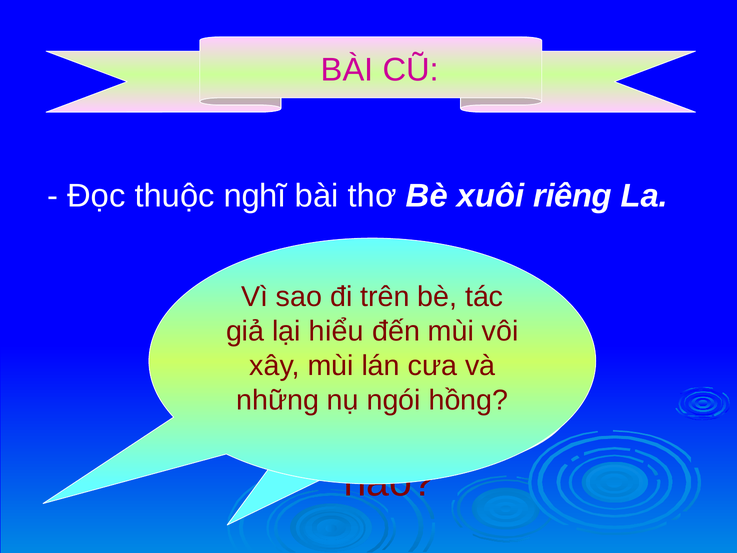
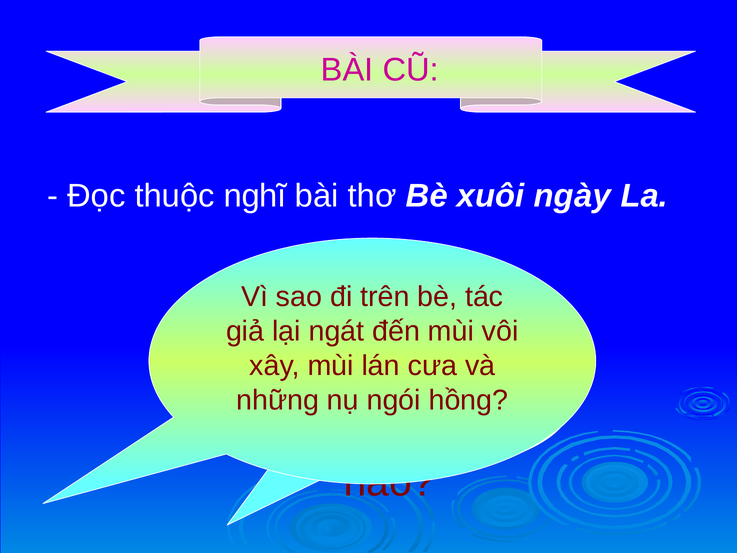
riêng: riêng -> ngày (572, 196)
hiểu: hiểu -> ngát (336, 331)
